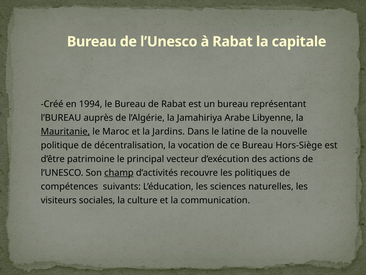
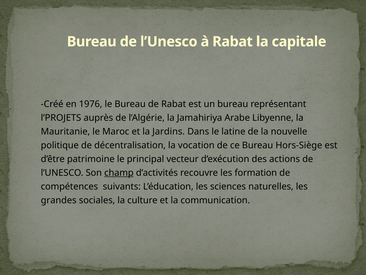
1994: 1994 -> 1976 (91, 104)
l’BUREAU: l’BUREAU -> l’PROJETS (61, 118)
Mauritanie underline: present -> none (65, 131)
politiques: politiques -> formation (256, 173)
visiteurs: visiteurs -> grandes (59, 200)
